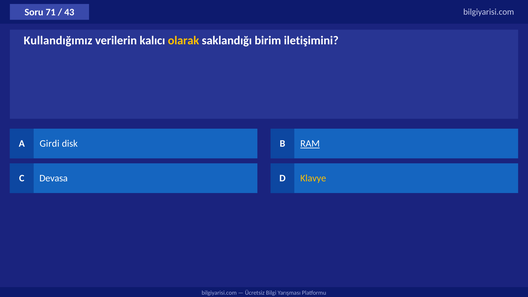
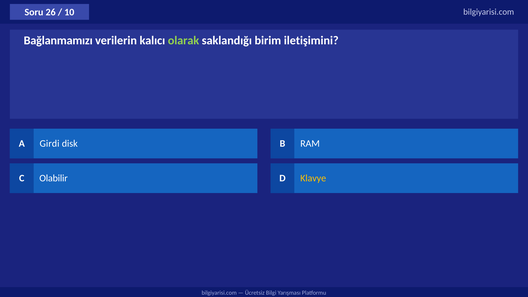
71: 71 -> 26 (51, 12)
43: 43 -> 10 (69, 12)
Kullandığımız: Kullandığımız -> Bağlanmamızı (58, 41)
olarak colour: yellow -> light green (184, 41)
RAM underline: present -> none (310, 144)
Devasa: Devasa -> Olabilir (54, 178)
